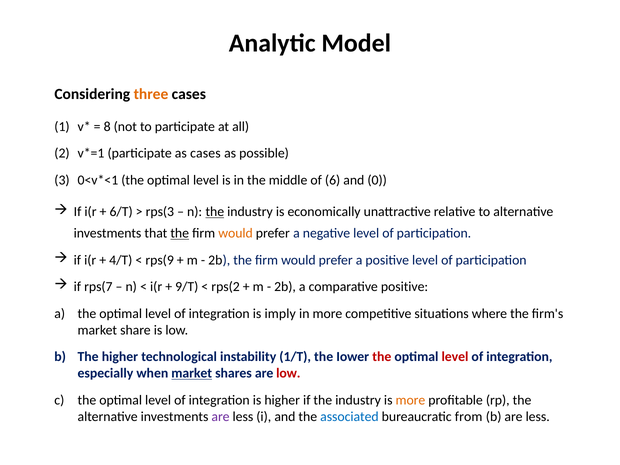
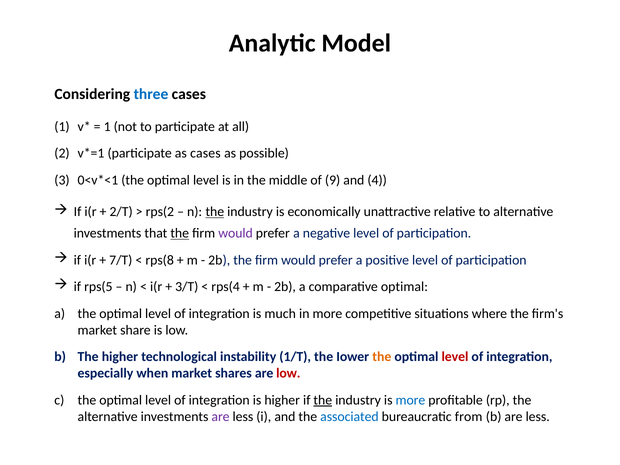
three colour: orange -> blue (151, 94)
8: 8 -> 1 (107, 127)
6: 6 -> 9 (333, 180)
0: 0 -> 4 (377, 180)
6/T: 6/T -> 2/T (121, 212)
rps(3: rps(3 -> rps(2 (160, 212)
would colour: orange -> purple (236, 233)
4/T: 4/T -> 7/T (121, 260)
rps(9: rps(9 -> rps(8 (160, 260)
rps(7: rps(7 -> rps(5 (98, 287)
9/T: 9/T -> 3/T (187, 287)
rps(2: rps(2 -> rps(4 (226, 287)
comparative positive: positive -> optimal (404, 287)
imply: imply -> much (280, 313)
the colour: red -> orange (382, 357)
market underline: present -> none (192, 373)
the underline: none -> present (323, 400)
more colour: orange -> blue (410, 400)
